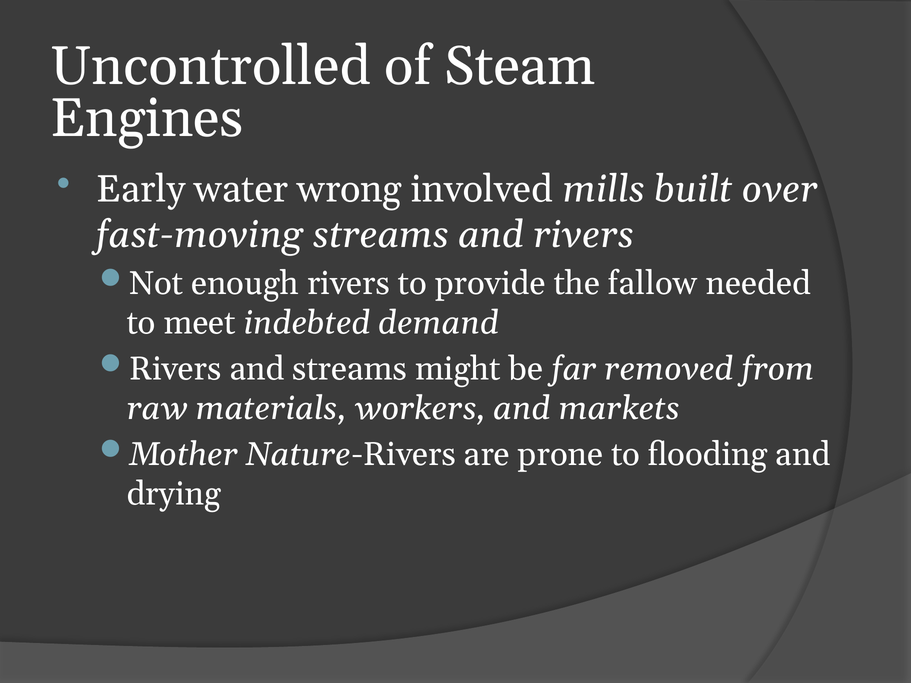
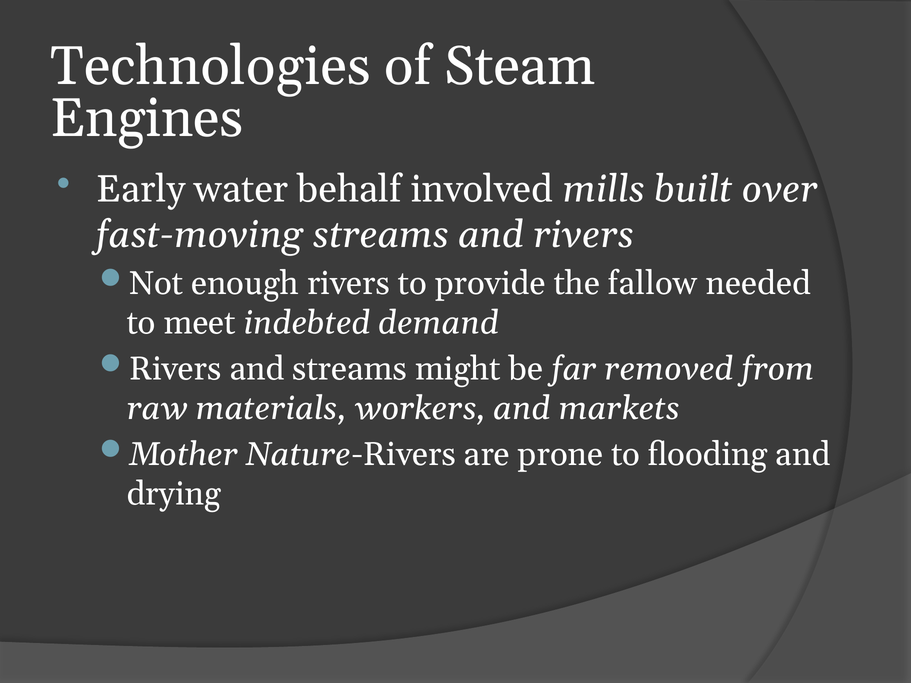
Uncontrolled: Uncontrolled -> Technologies (210, 66)
wrong: wrong -> behalf (349, 189)
